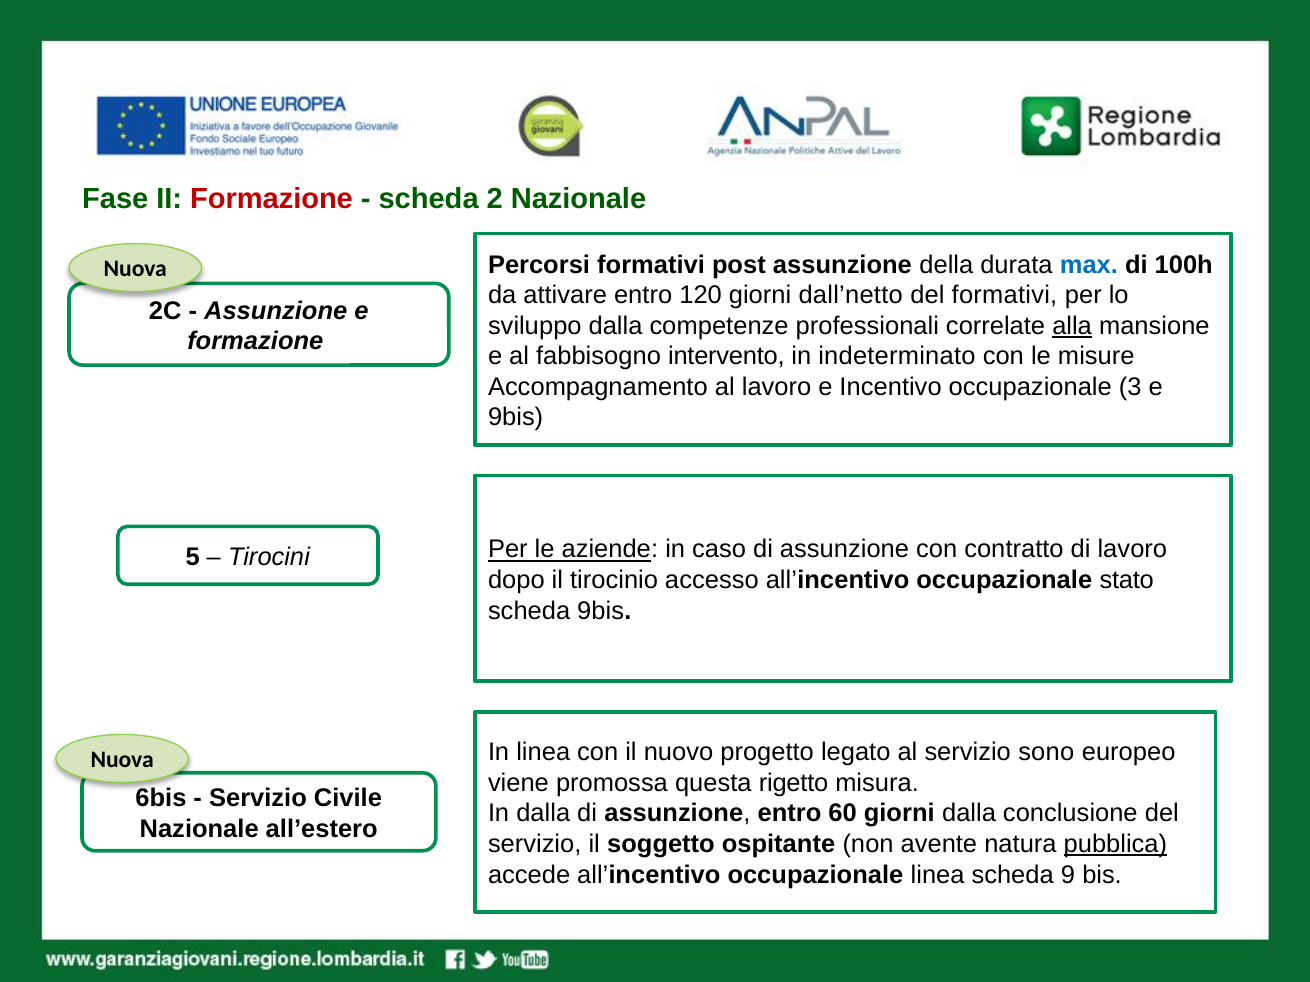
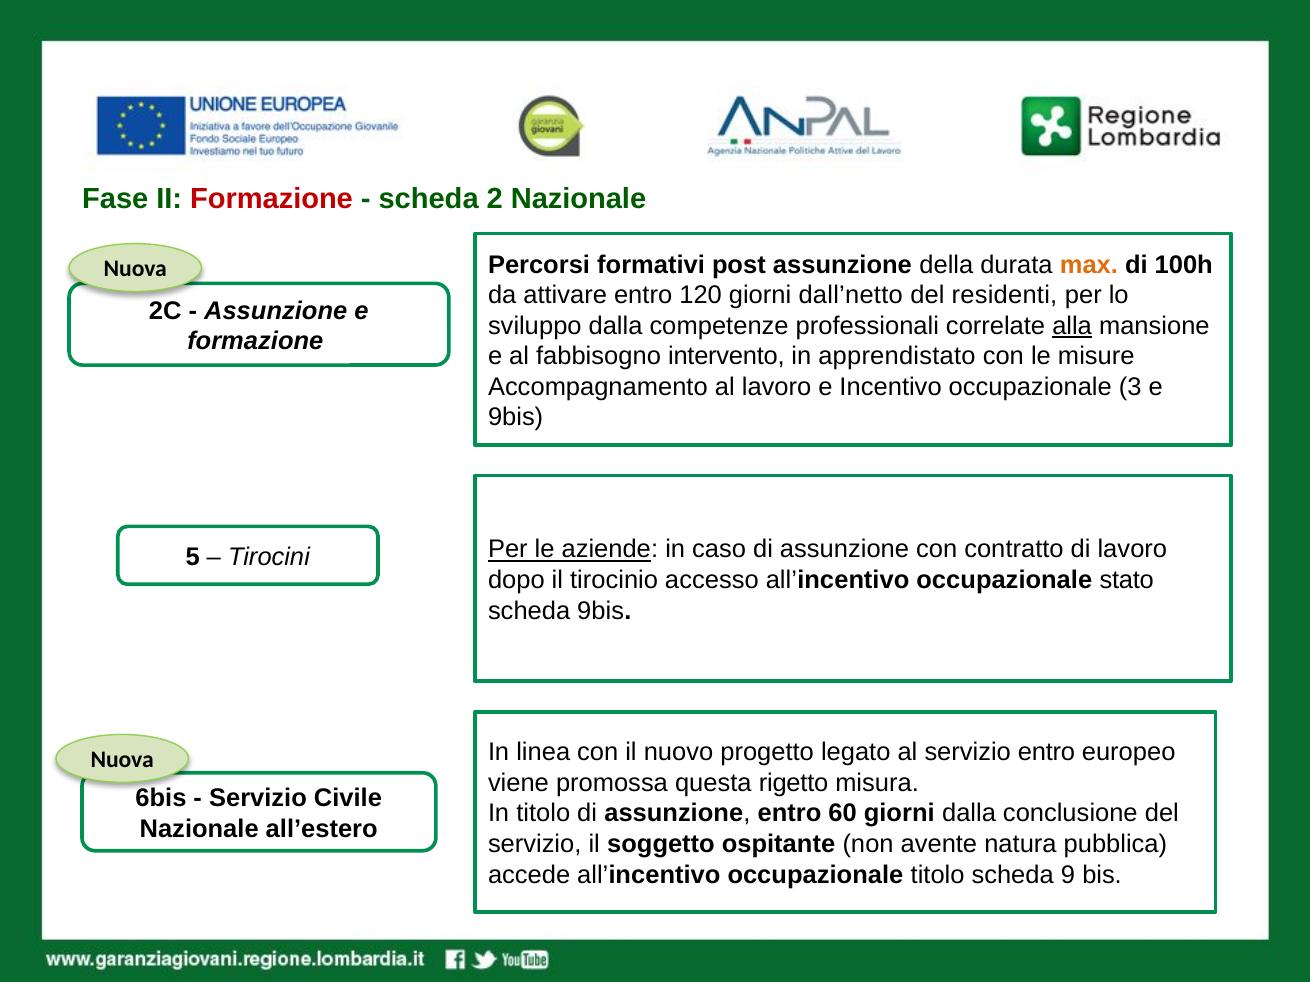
max colour: blue -> orange (1089, 265)
del formativi: formativi -> residenti (1004, 295)
indeterminato: indeterminato -> apprendistato (897, 357)
servizio sono: sono -> entro (1047, 753)
In dalla: dalla -> titolo (543, 814)
pubblica underline: present -> none (1115, 845)
occupazionale linea: linea -> titolo (938, 875)
